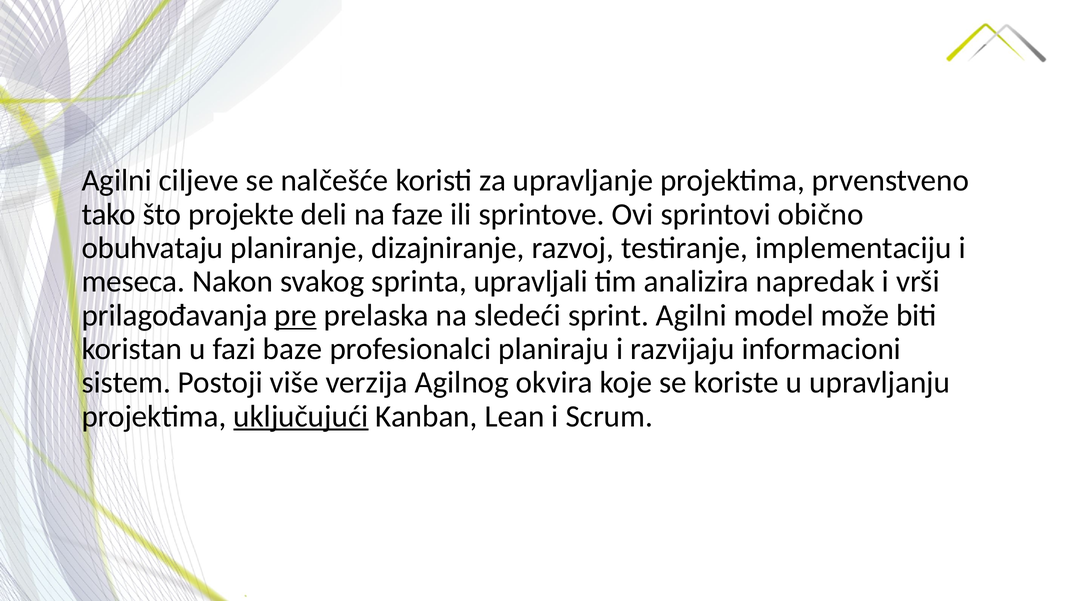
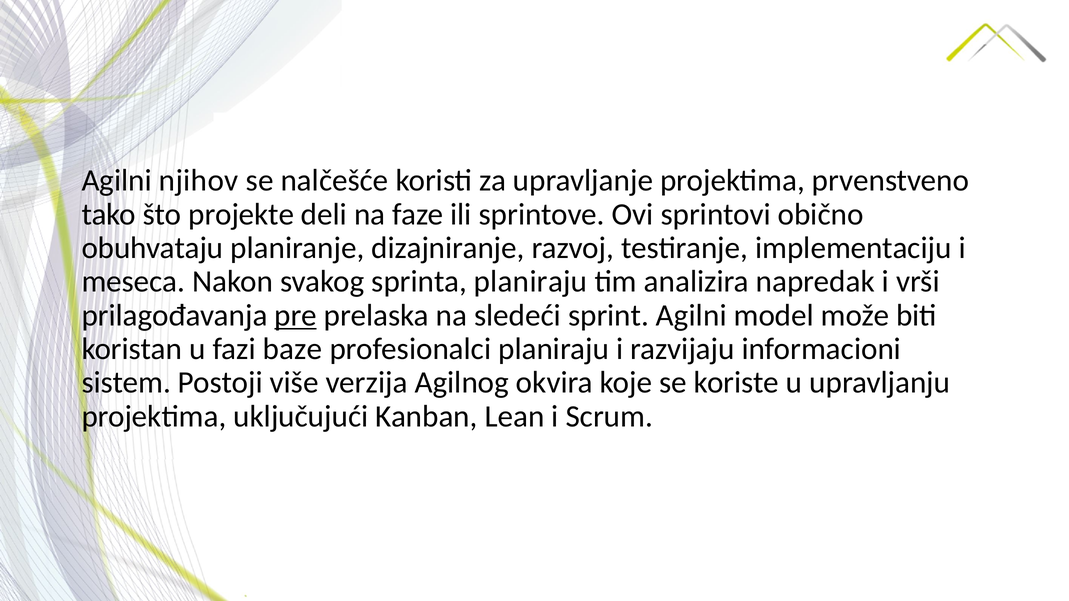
ciljeve: ciljeve -> njihov (199, 181)
sprinta upravljali: upravljali -> planiraju (531, 282)
uključujući underline: present -> none (301, 416)
